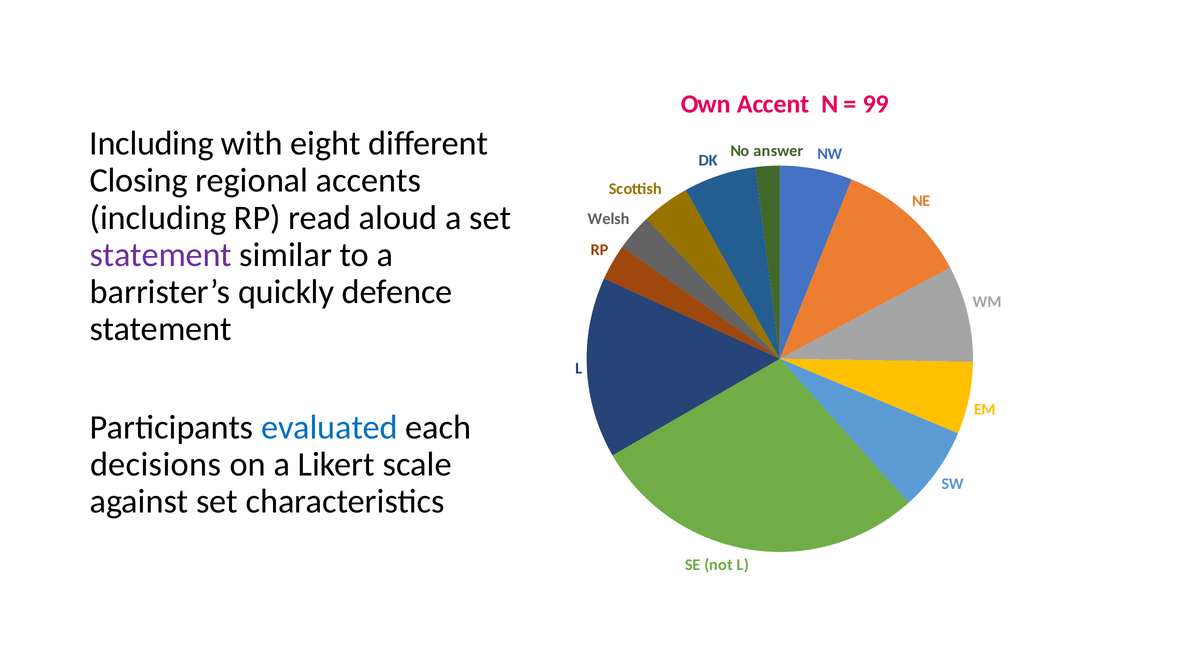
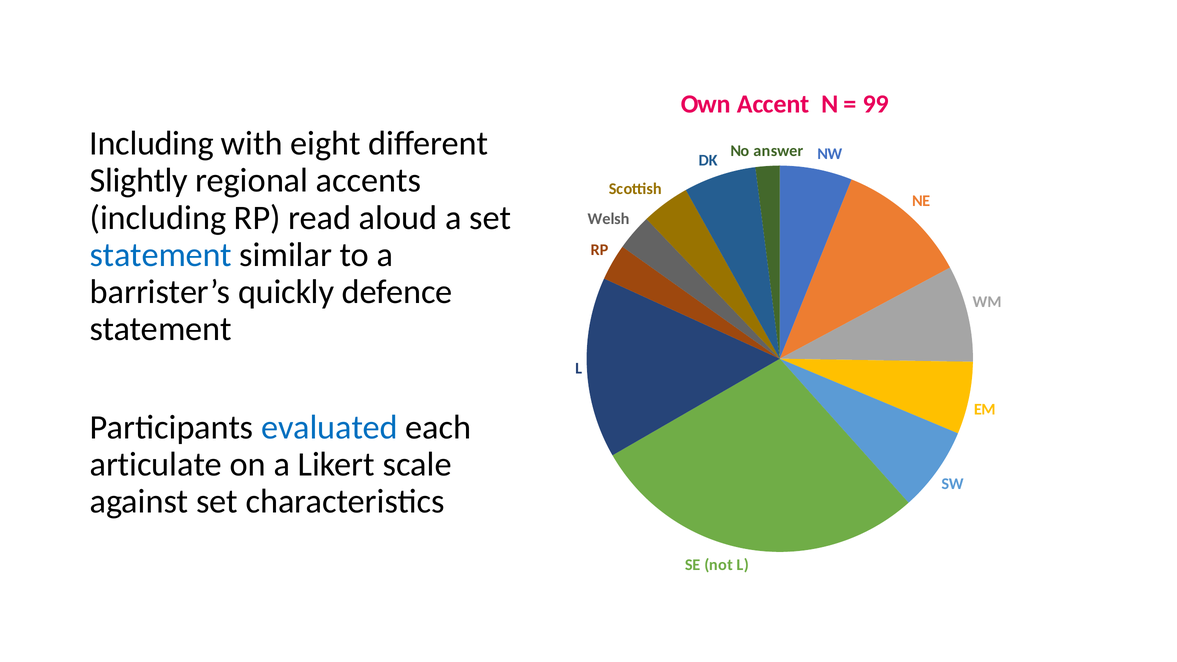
Closing: Closing -> Slightly (139, 181)
statement colour: purple -> blue (161, 255)
decisions: decisions -> articulate (156, 464)
